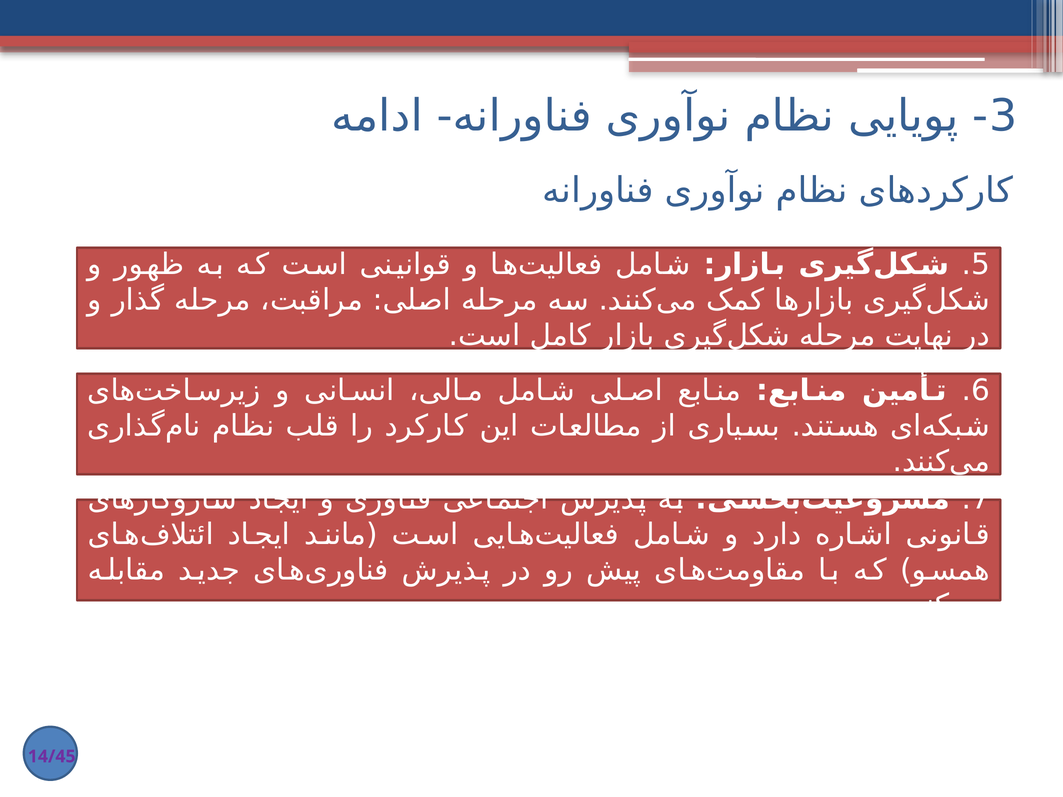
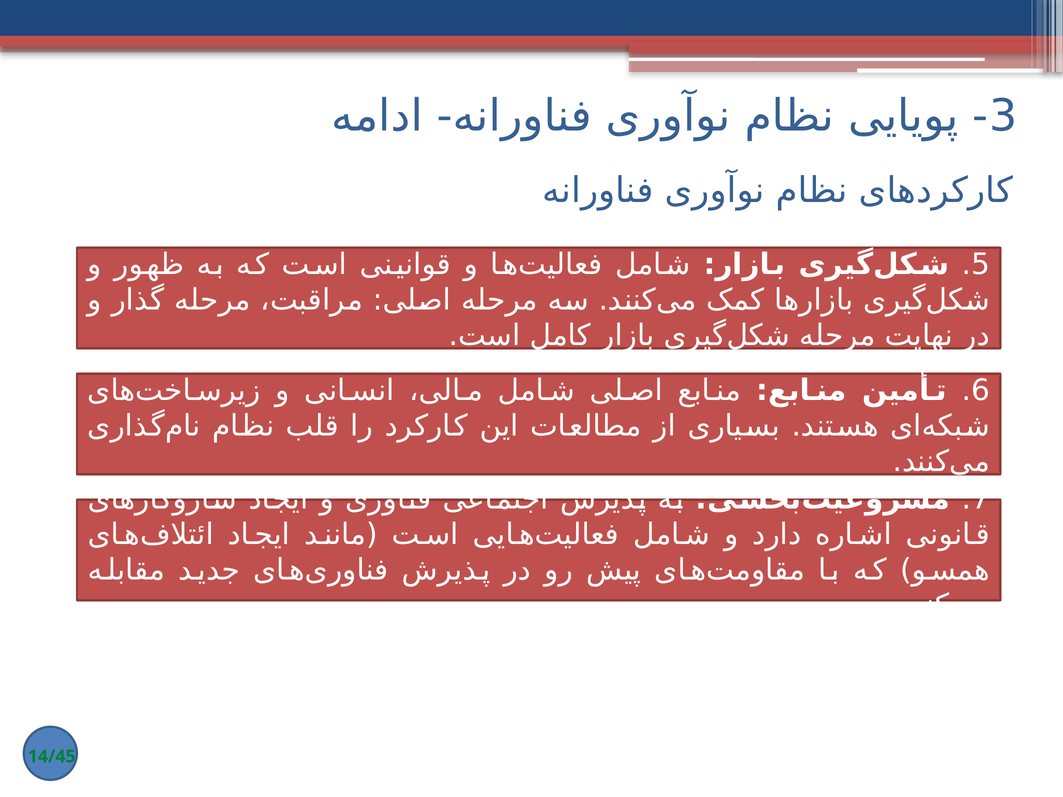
14/45 colour: purple -> green (52, 757)
